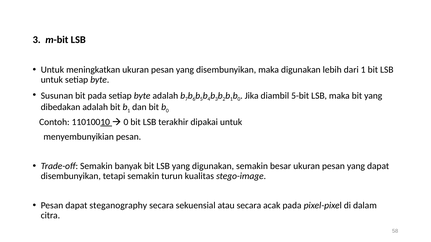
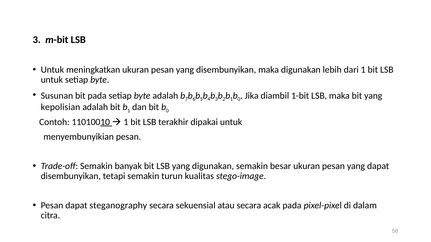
5-bit: 5-bit -> 1-bit (300, 96)
dibedakan: dibedakan -> kepolisian (60, 107)
0: 0 -> 1 (126, 122)
